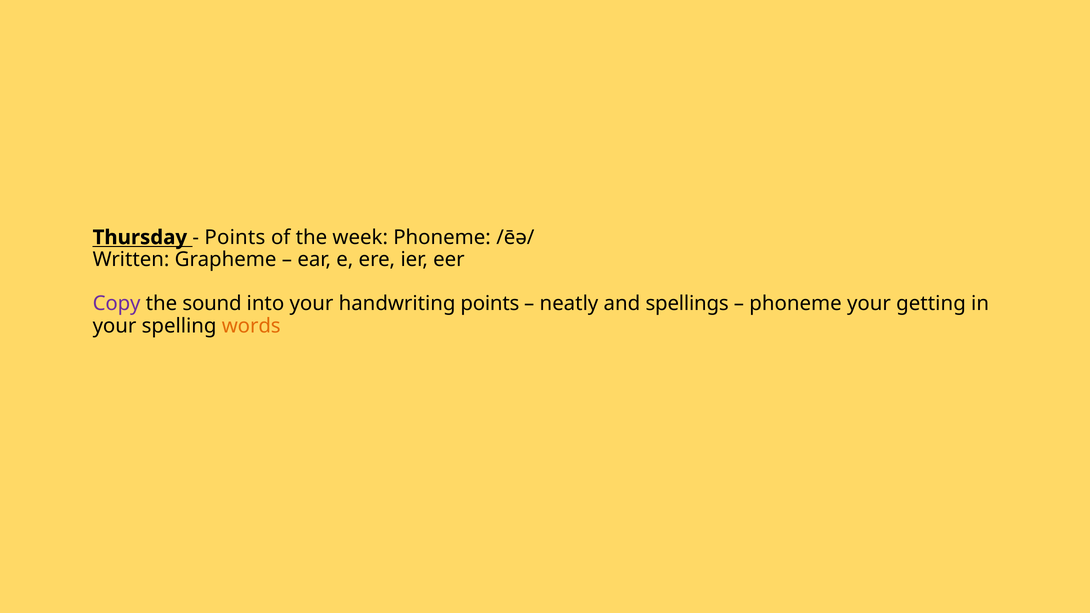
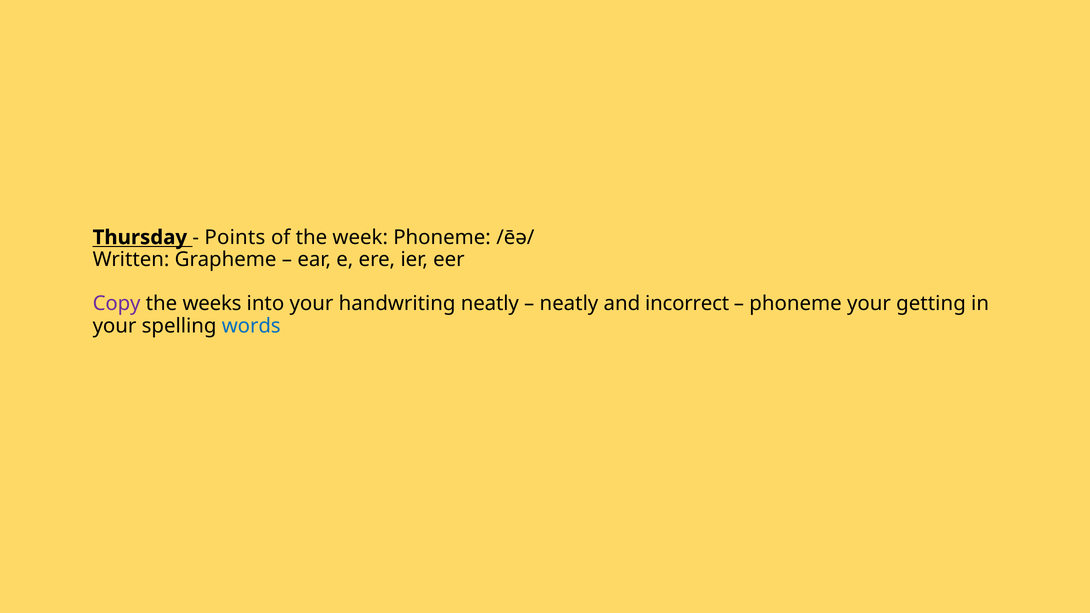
sound: sound -> weeks (212, 304)
handwriting points: points -> neatly (490, 304)
spellings: spellings -> incorrect (687, 304)
words colour: orange -> blue (251, 326)
